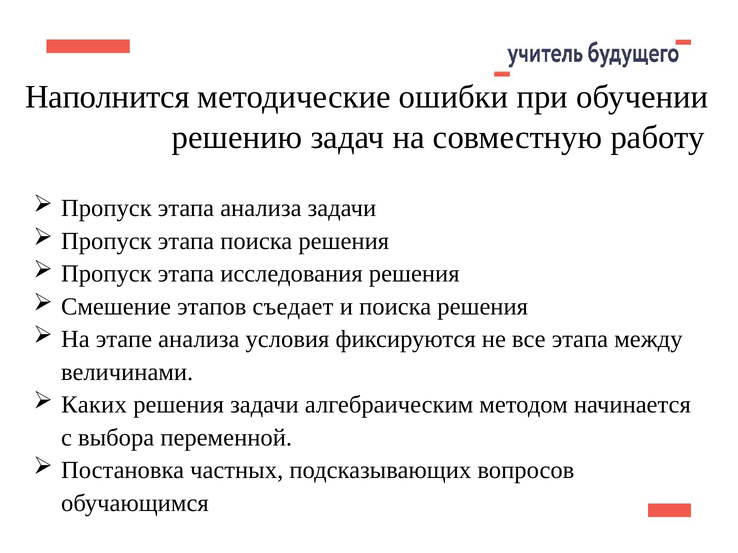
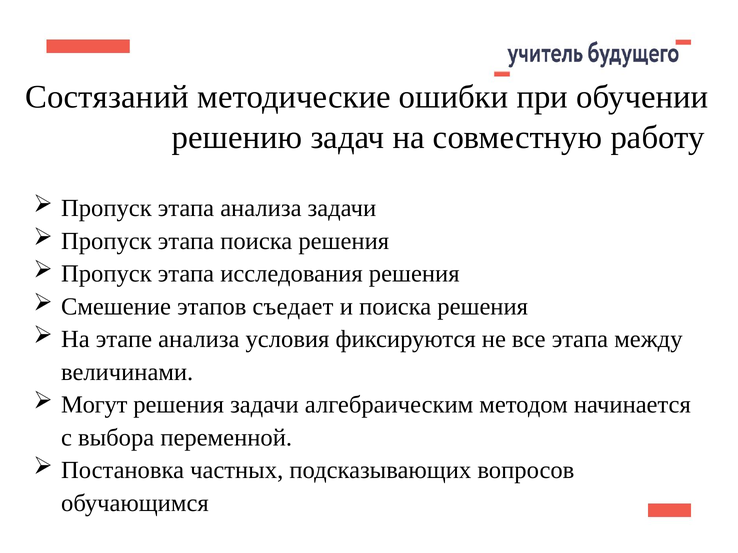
Наполнится: Наполнится -> Состязаний (107, 97)
Каких: Каких -> Могут (94, 405)
